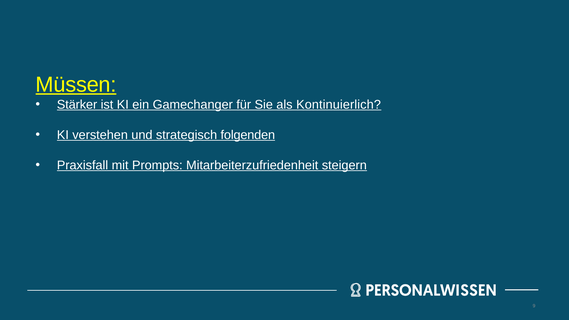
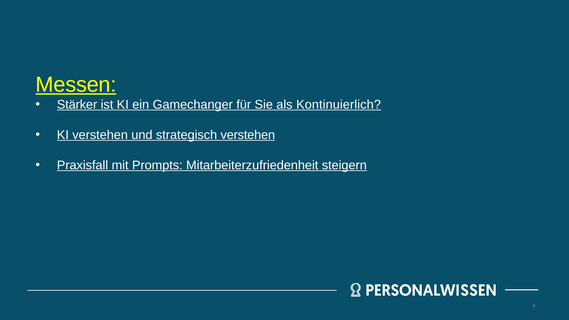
Müssen: Müssen -> Messen (76, 85)
strategisch folgenden: folgenden -> verstehen (248, 135)
